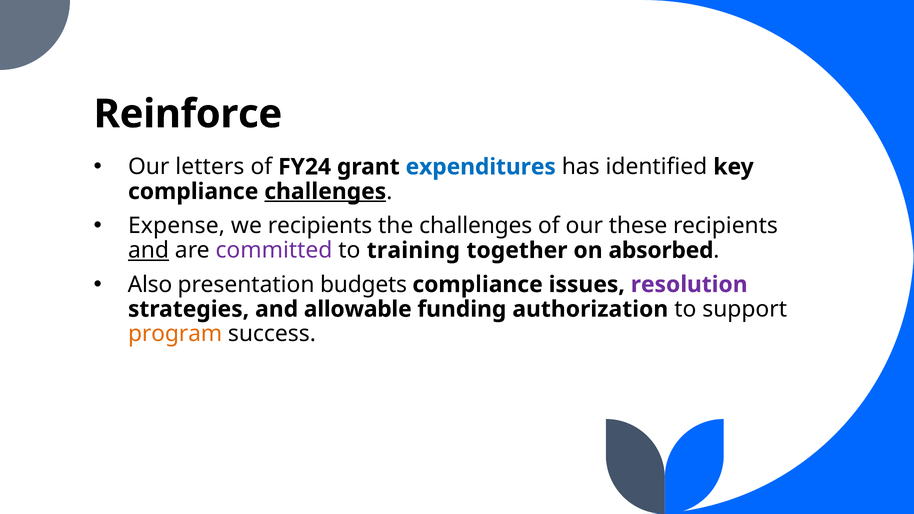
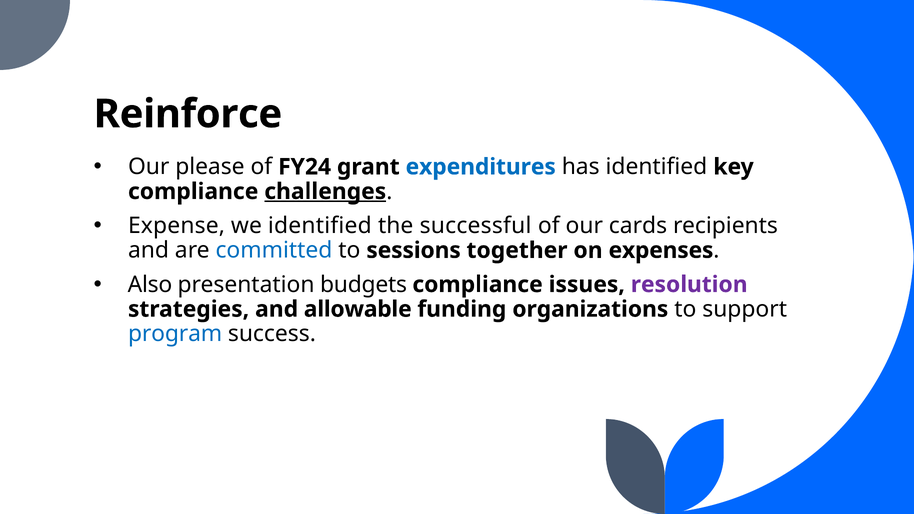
letters: letters -> please (210, 167)
we recipients: recipients -> identified (320, 226)
the challenges: challenges -> successful (476, 226)
these: these -> cards (638, 226)
and underline: present -> none (148, 250)
committed colour: purple -> blue (274, 250)
training: training -> sessions (414, 250)
absorbed: absorbed -> expenses (661, 250)
authorization: authorization -> organizations (590, 309)
program colour: orange -> blue (175, 334)
